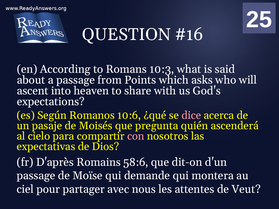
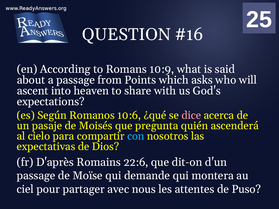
10:3: 10:3 -> 10:9 (162, 69)
con colour: pink -> light blue (136, 136)
58:6: 58:6 -> 22:6 (136, 162)
Veut: Veut -> Puso (246, 189)
